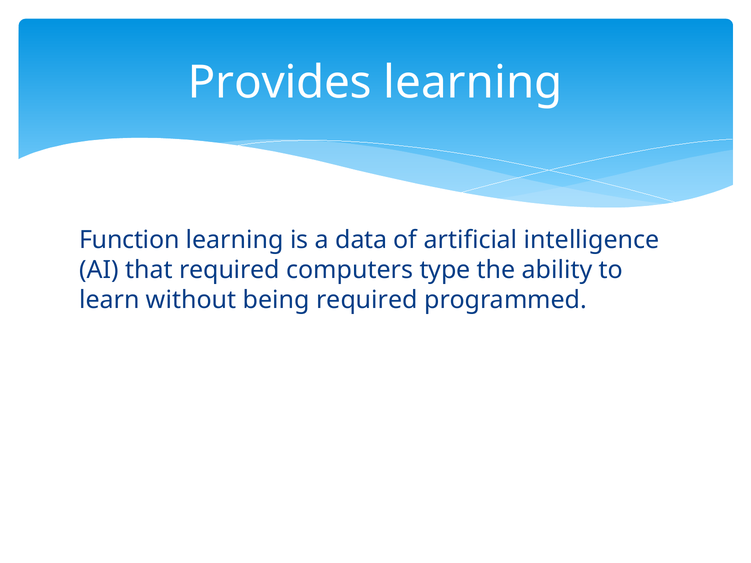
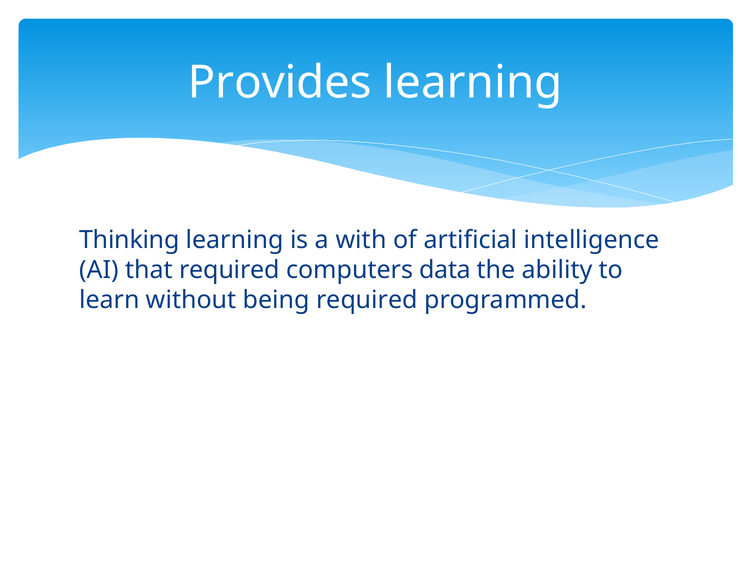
Function: Function -> Thinking (129, 240)
data: data -> with (361, 240)
type: type -> data (445, 270)
